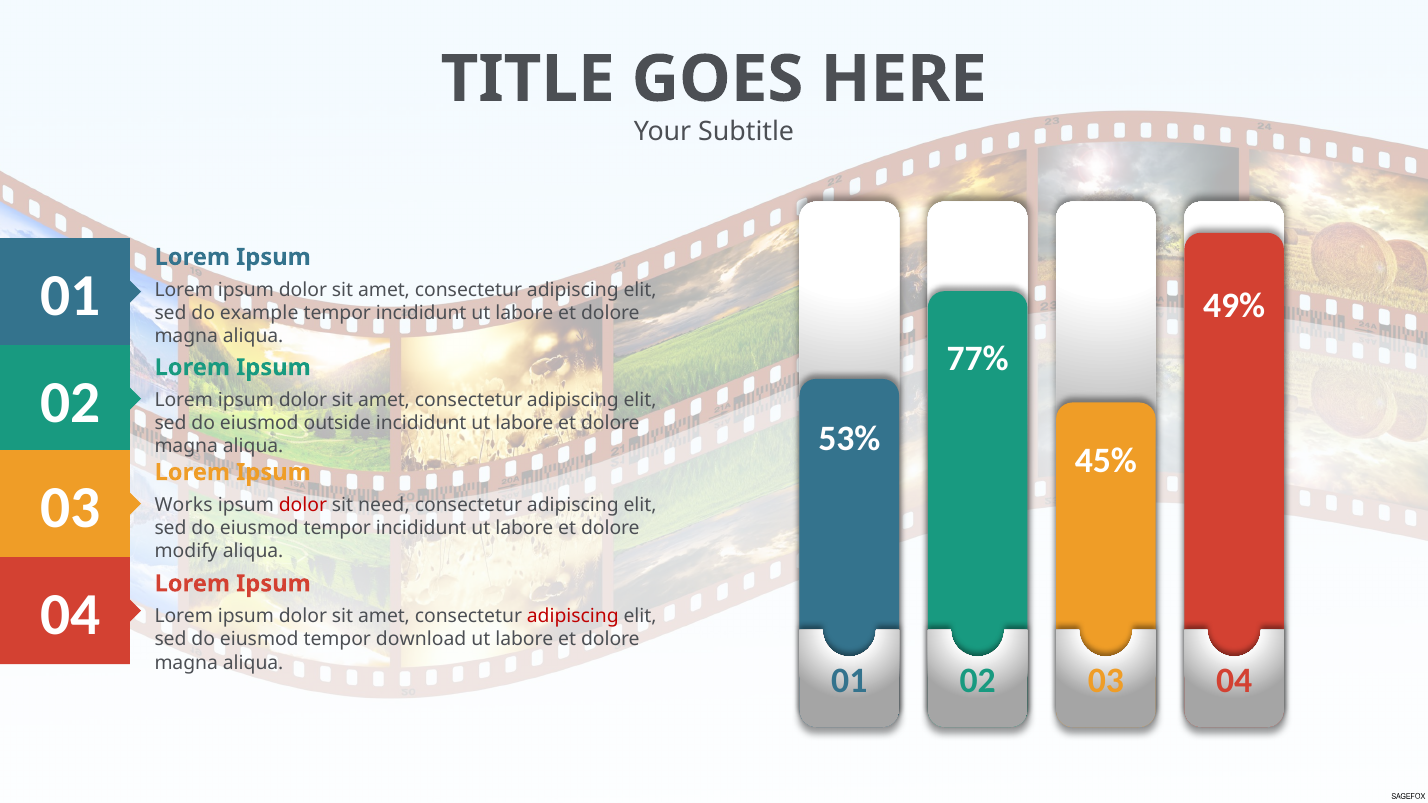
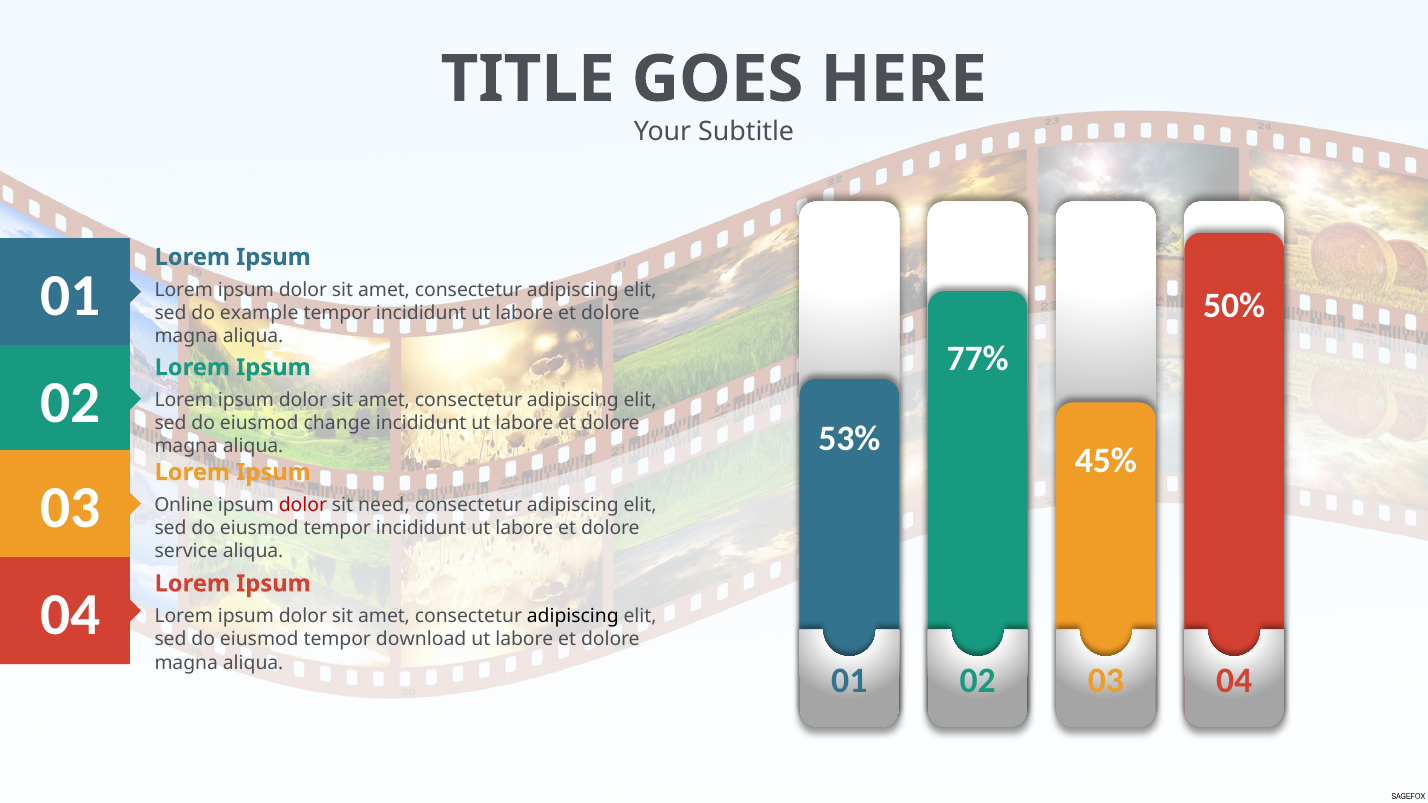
49%: 49% -> 50% (1234, 306)
outside: outside -> change (337, 423)
Works: Works -> Online (184, 505)
modify: modify -> service (186, 552)
adipiscing colour: red -> black (573, 616)
